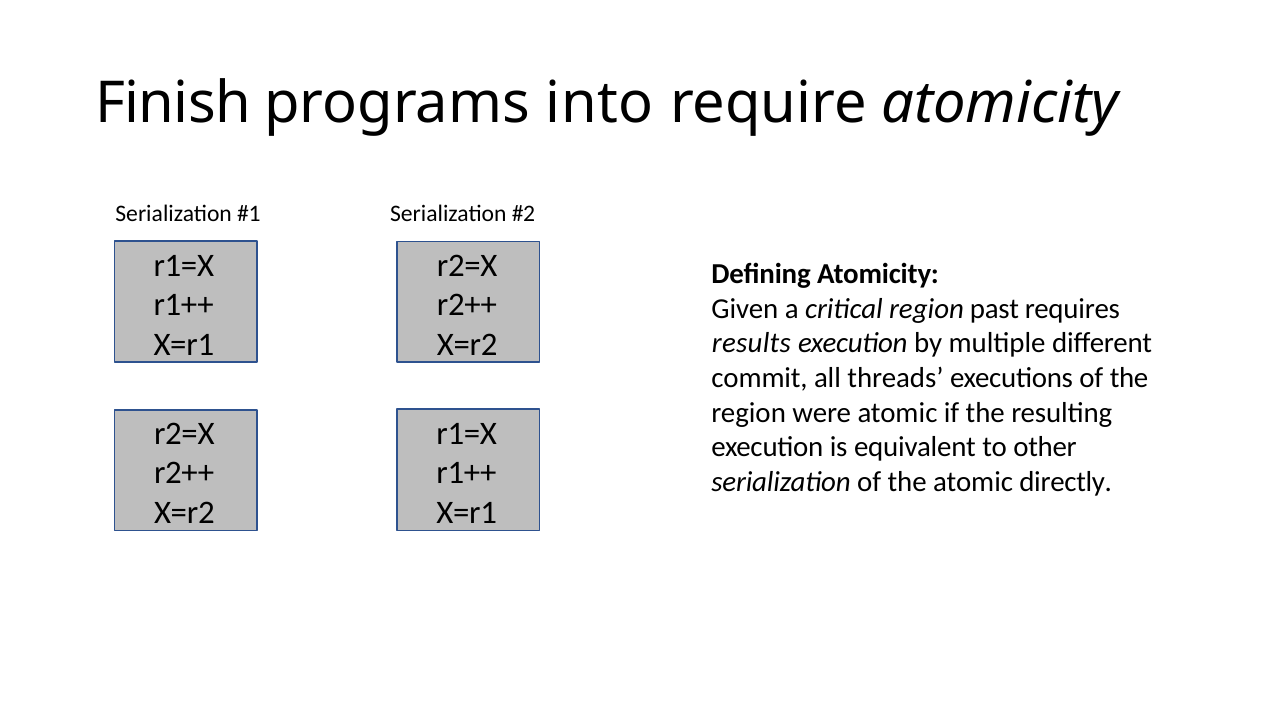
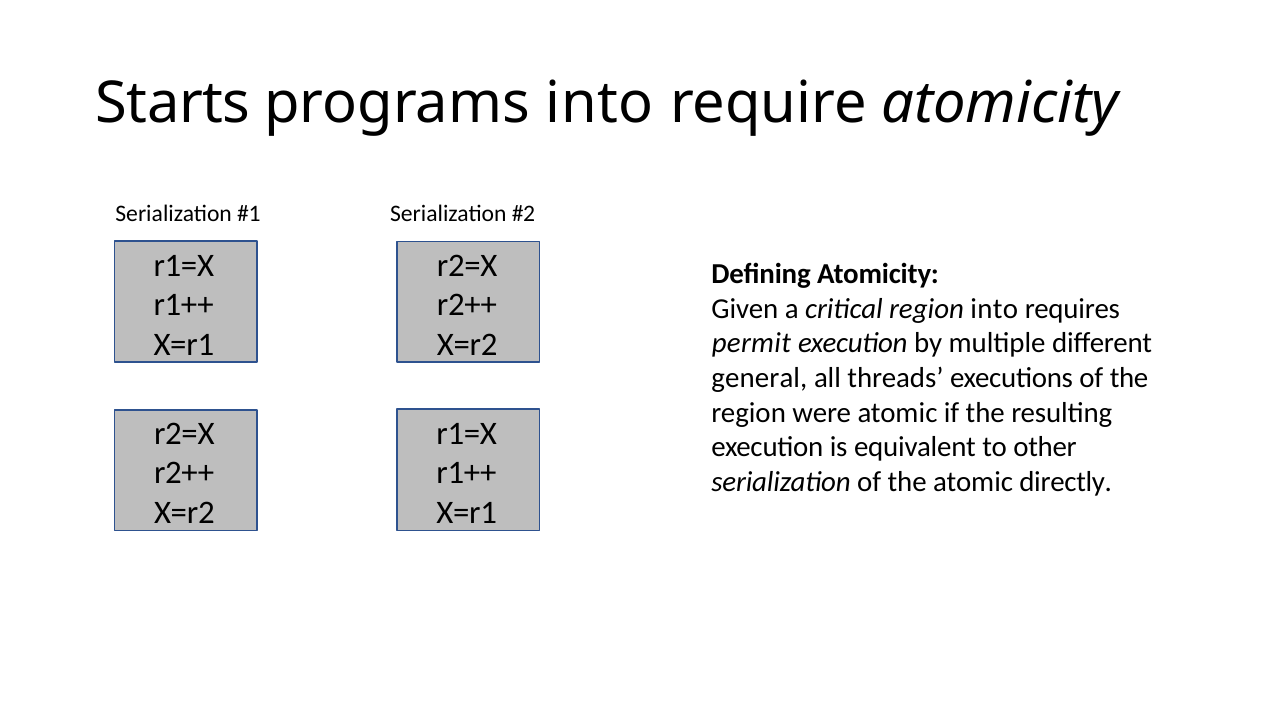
Finish: Finish -> Starts (173, 103)
region past: past -> into (994, 309)
results: results -> permit (751, 343)
commit: commit -> general (759, 378)
